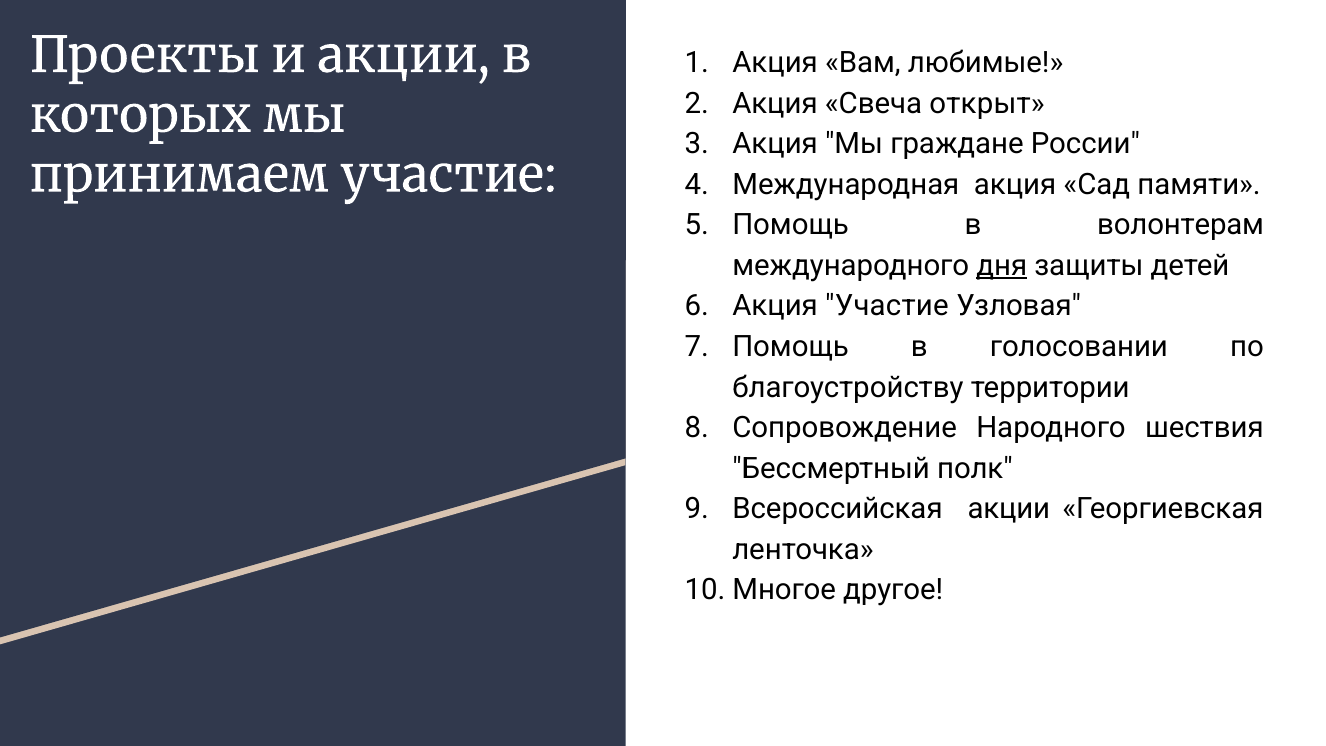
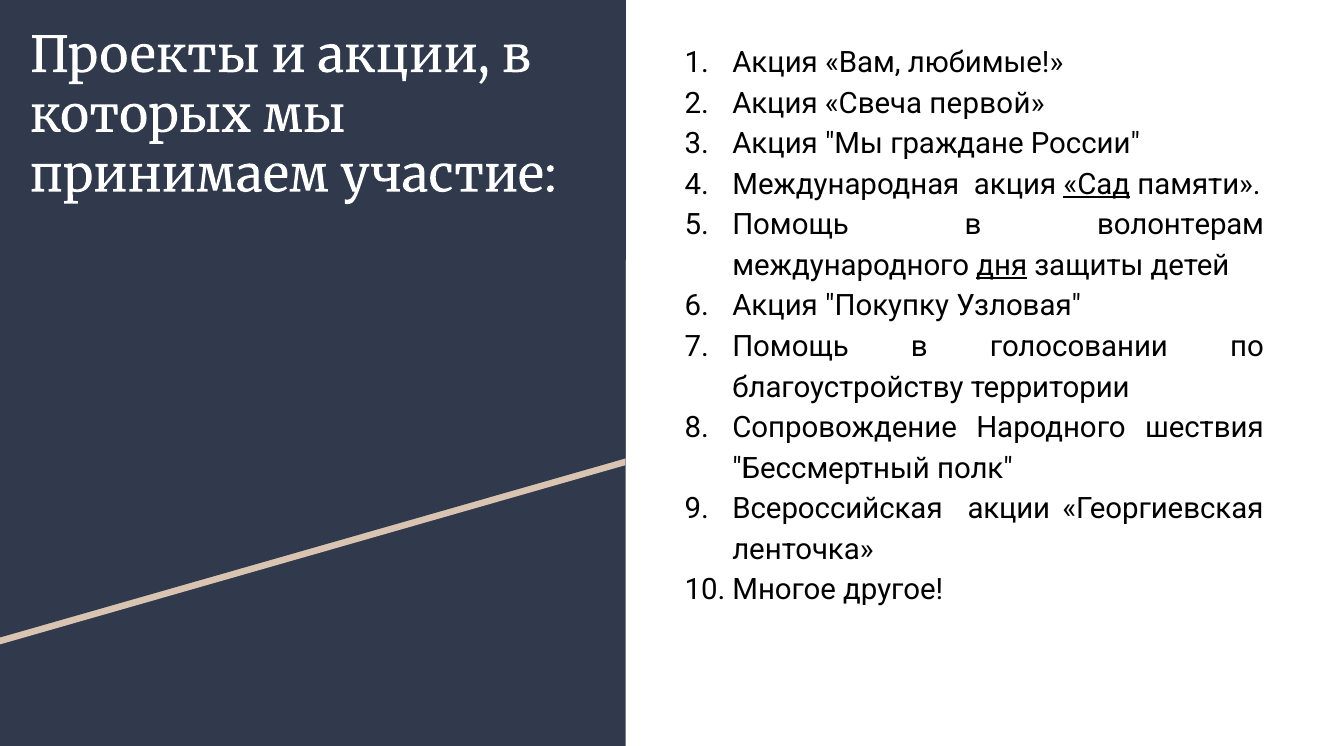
открыт: открыт -> первой (987, 103)
Сад underline: none -> present (1097, 184)
Акция Участие: Участие -> Покупку (887, 306)
